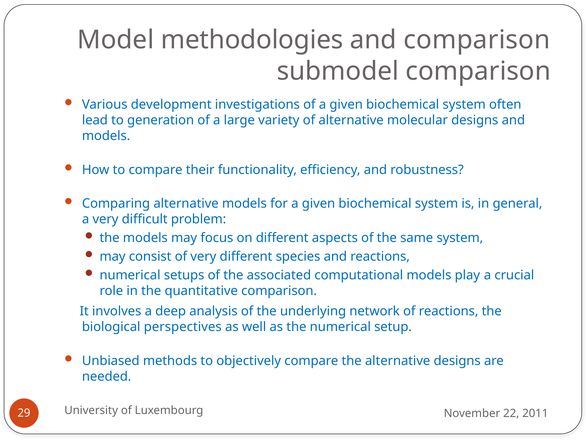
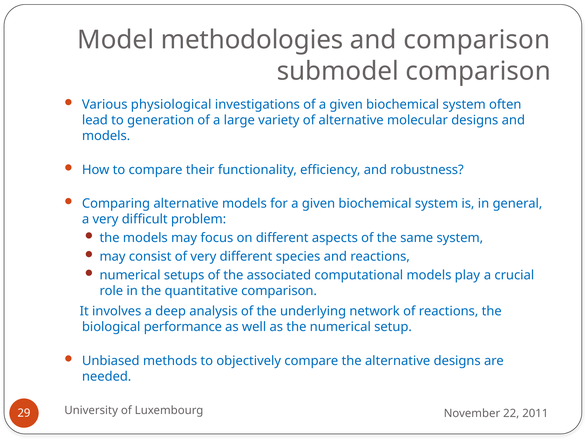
development: development -> physiological (171, 104)
perspectives: perspectives -> performance (183, 327)
